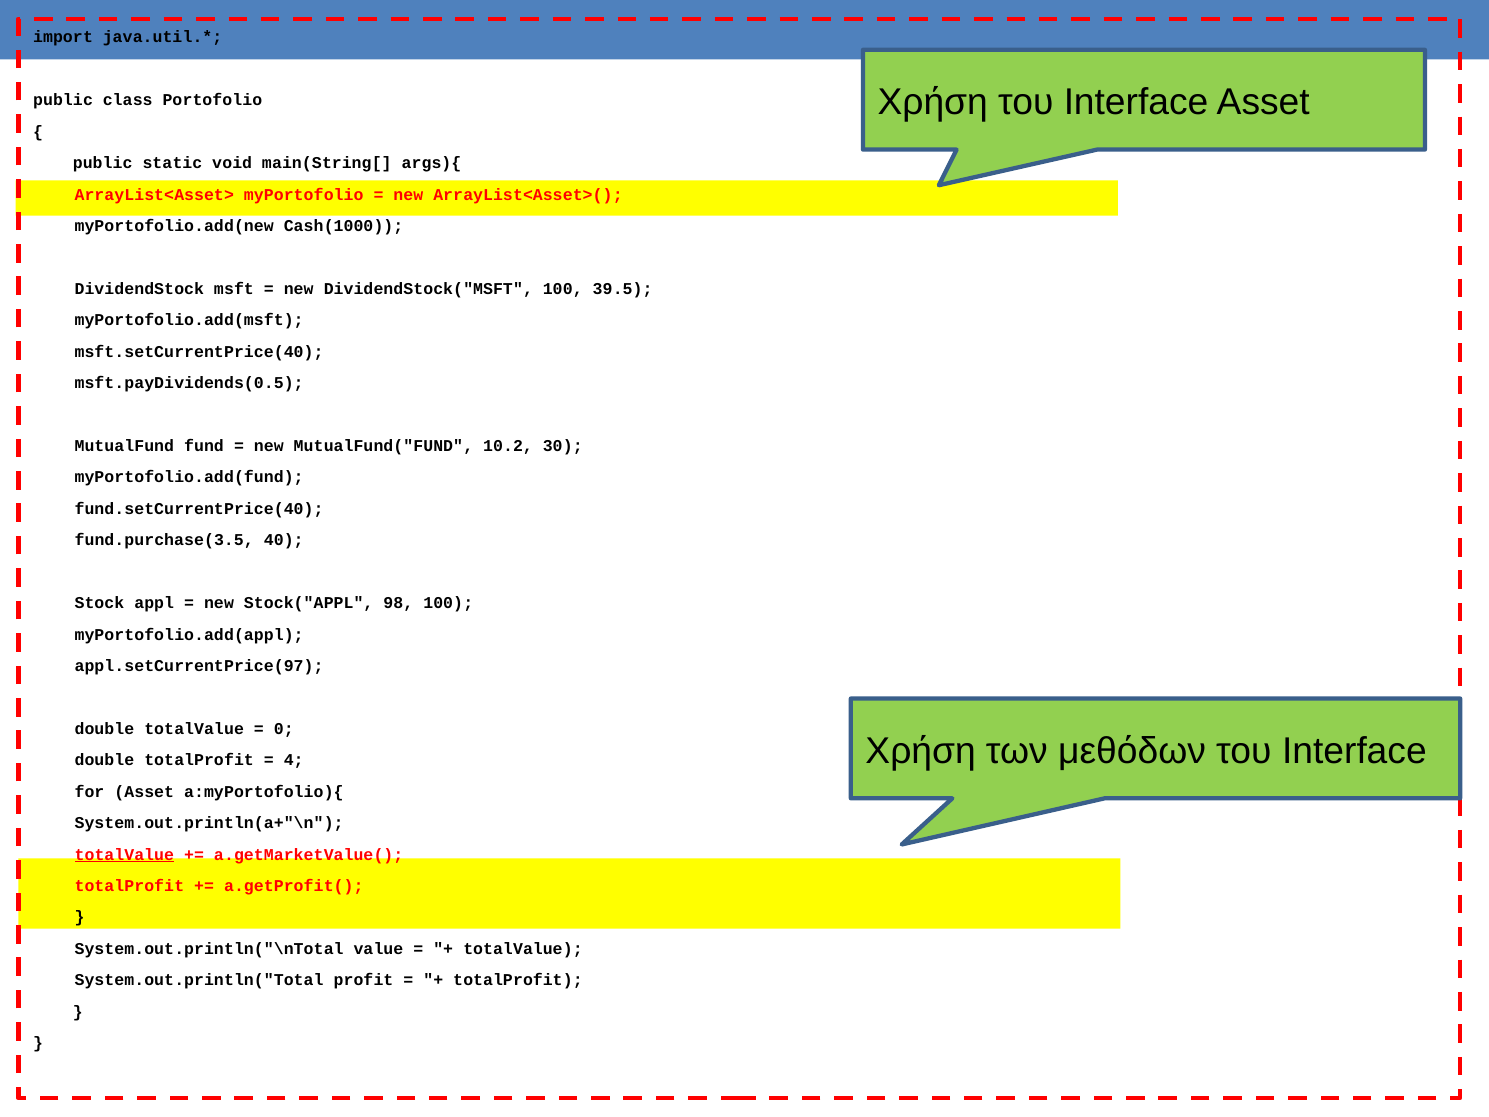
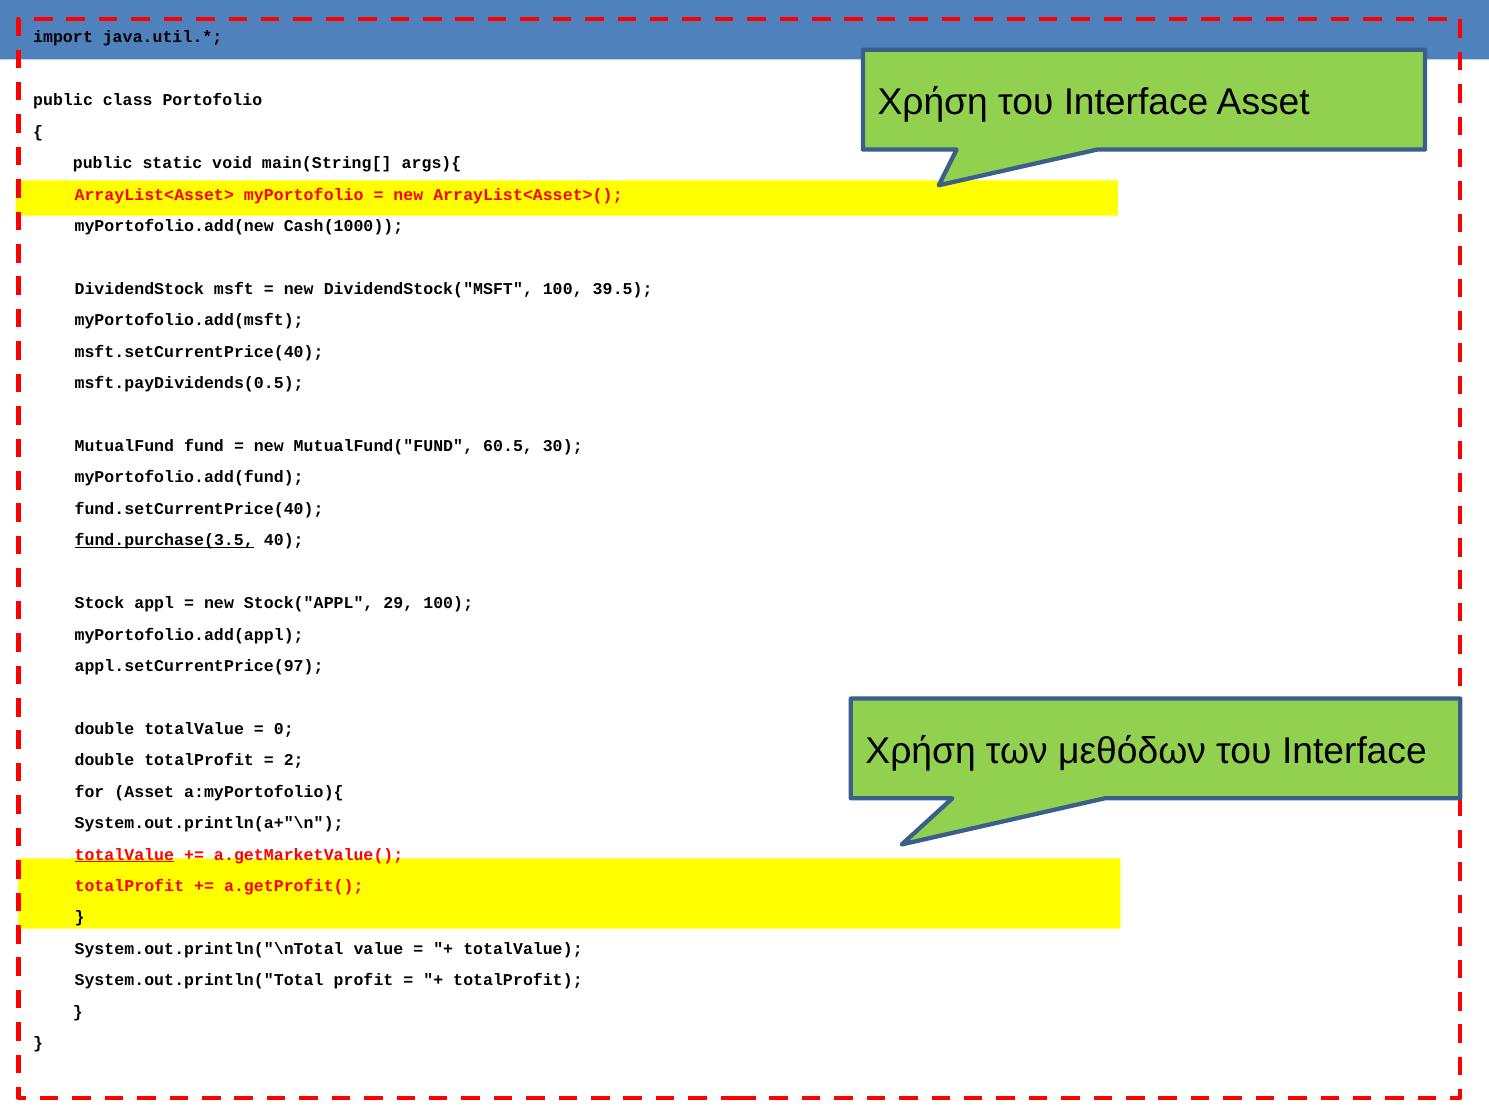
10.2: 10.2 -> 60.5 (508, 446)
fund.purchase(3.5 underline: none -> present (164, 540)
98: 98 -> 29 (398, 603)
4: 4 -> 2 (294, 760)
